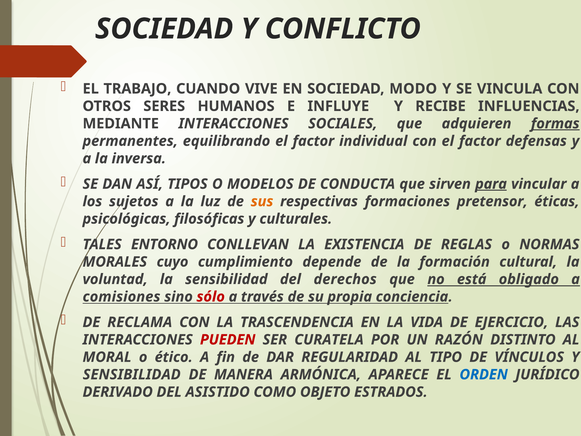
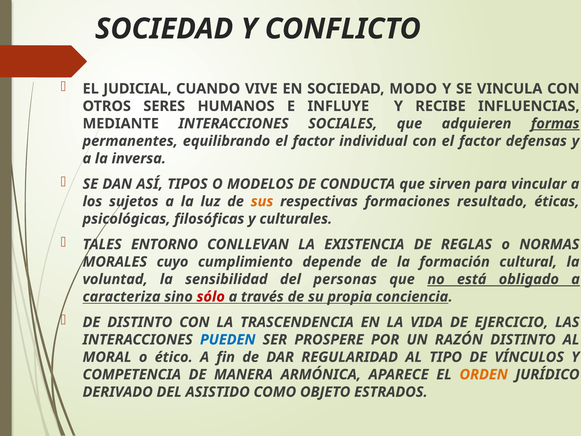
TRABAJO: TRABAJO -> JUDICIAL (137, 89)
para underline: present -> none (491, 184)
pretensor: pretensor -> resultado (492, 201)
derechos: derechos -> personas (345, 279)
comisiones: comisiones -> caracteriza (122, 297)
DE RECLAMA: RECLAMA -> DISTINTO (140, 322)
PUEDEN colour: red -> blue (228, 339)
CURATELA: CURATELA -> PROSPERE (329, 339)
SENSIBILIDAD: SENSIBILIDAD -> COMPETENCIA (132, 374)
ORDEN colour: blue -> orange (484, 374)
